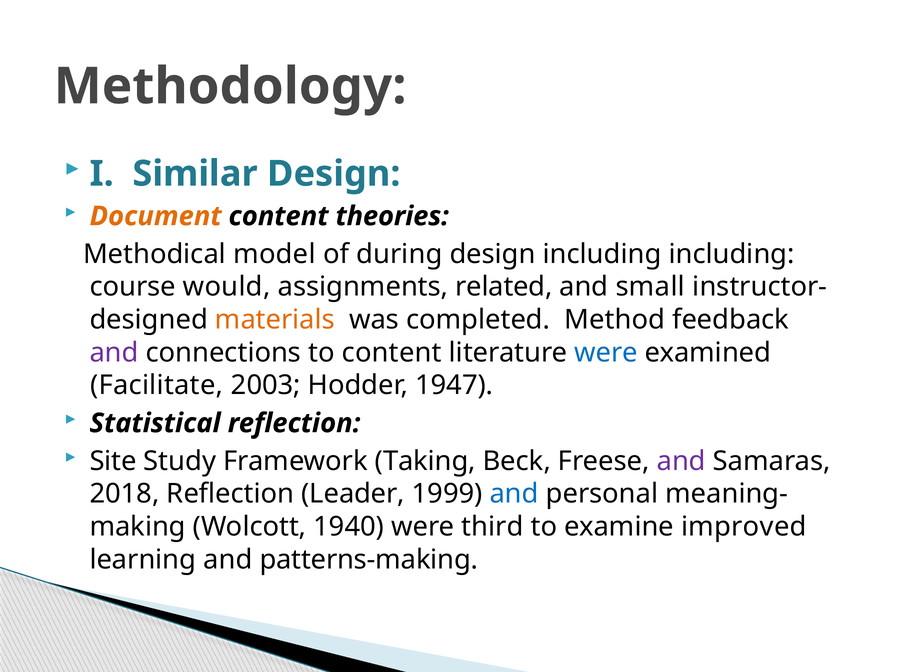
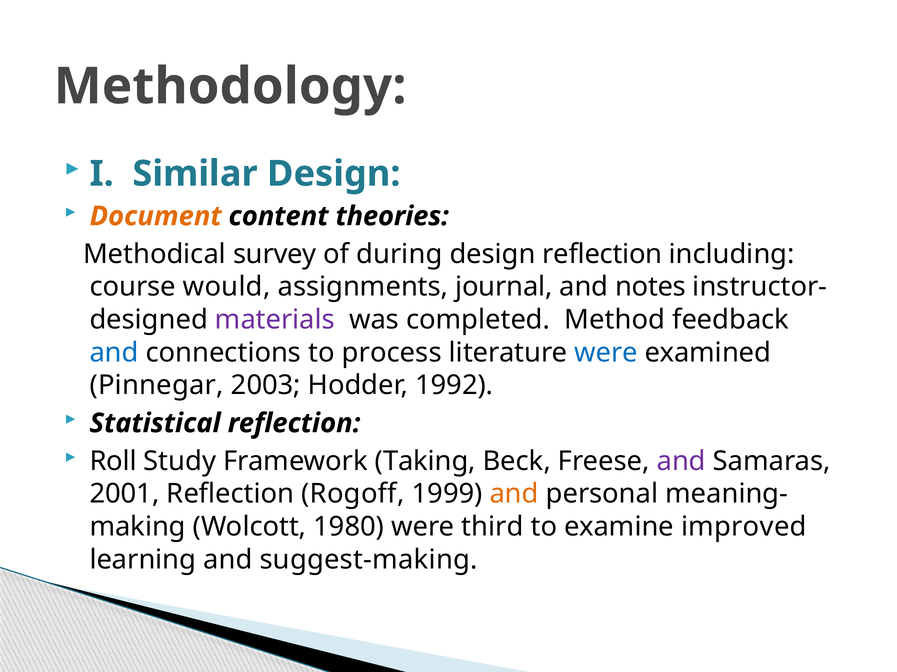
model: model -> survey (275, 254)
design including: including -> reflection (602, 254)
related: related -> journal (504, 287)
small: small -> notes (651, 287)
materials colour: orange -> purple (275, 320)
and colour: purple -> blue (114, 353)
to content: content -> process (392, 353)
Facilitate: Facilitate -> Pinnegar (157, 386)
1947: 1947 -> 1992 (454, 386)
Site: Site -> Roll (113, 462)
2018: 2018 -> 2001 (124, 494)
Leader: Leader -> Rogoff (353, 494)
and colour: blue -> orange (514, 494)
1940: 1940 -> 1980 (349, 527)
patterns-making: patterns-making -> suggest-making (369, 560)
